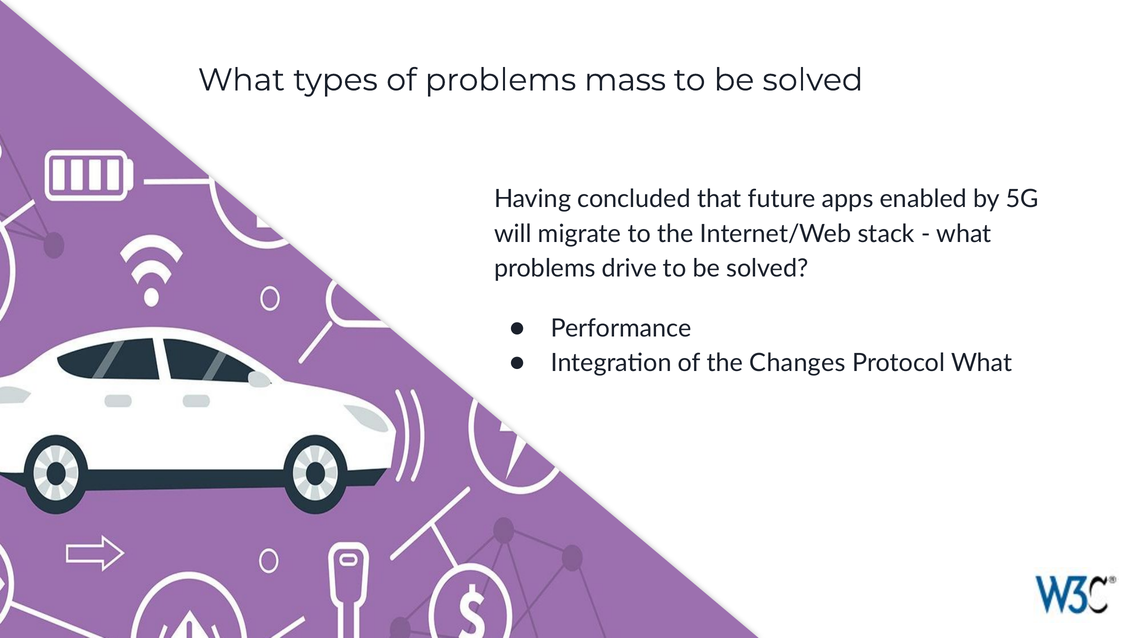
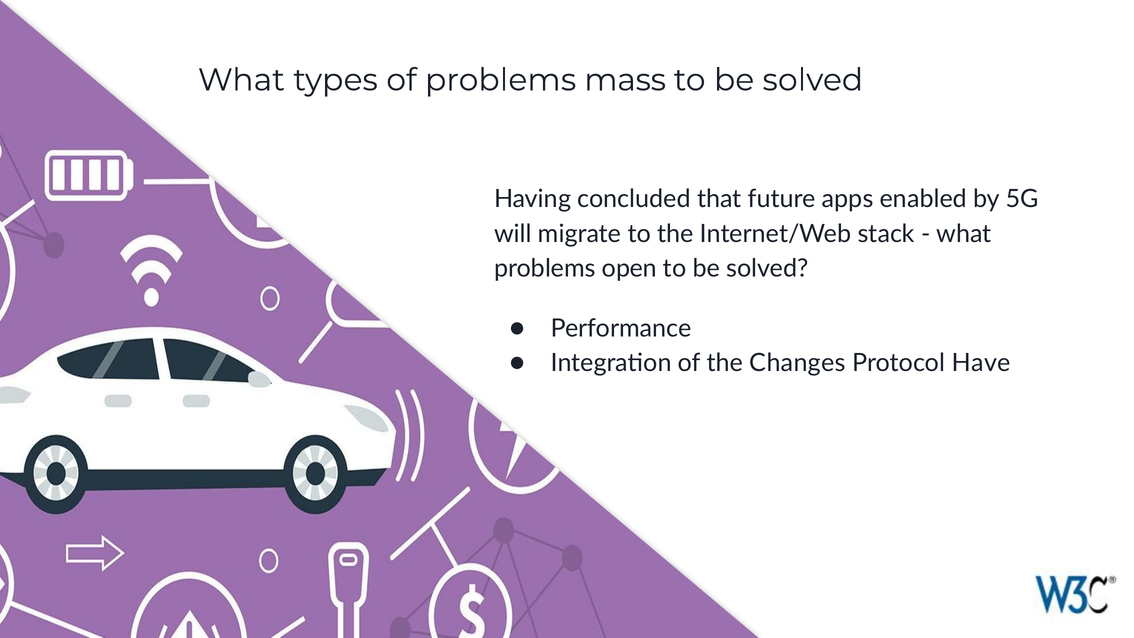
drive: drive -> open (629, 268)
Protocol What: What -> Have (981, 363)
